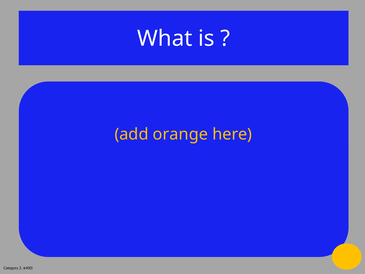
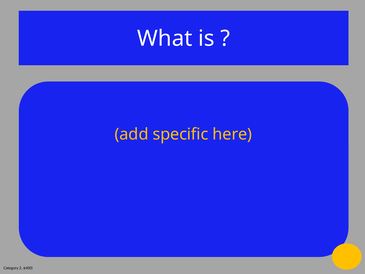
orange: orange -> specific (181, 134)
